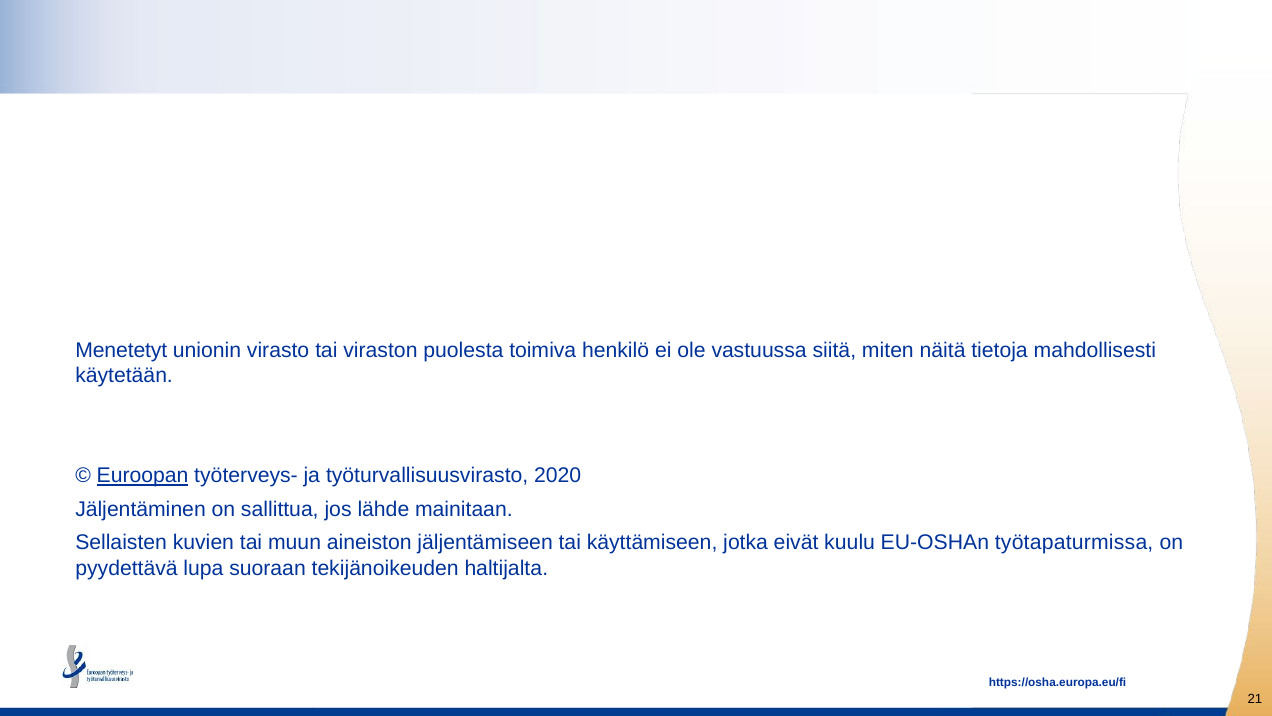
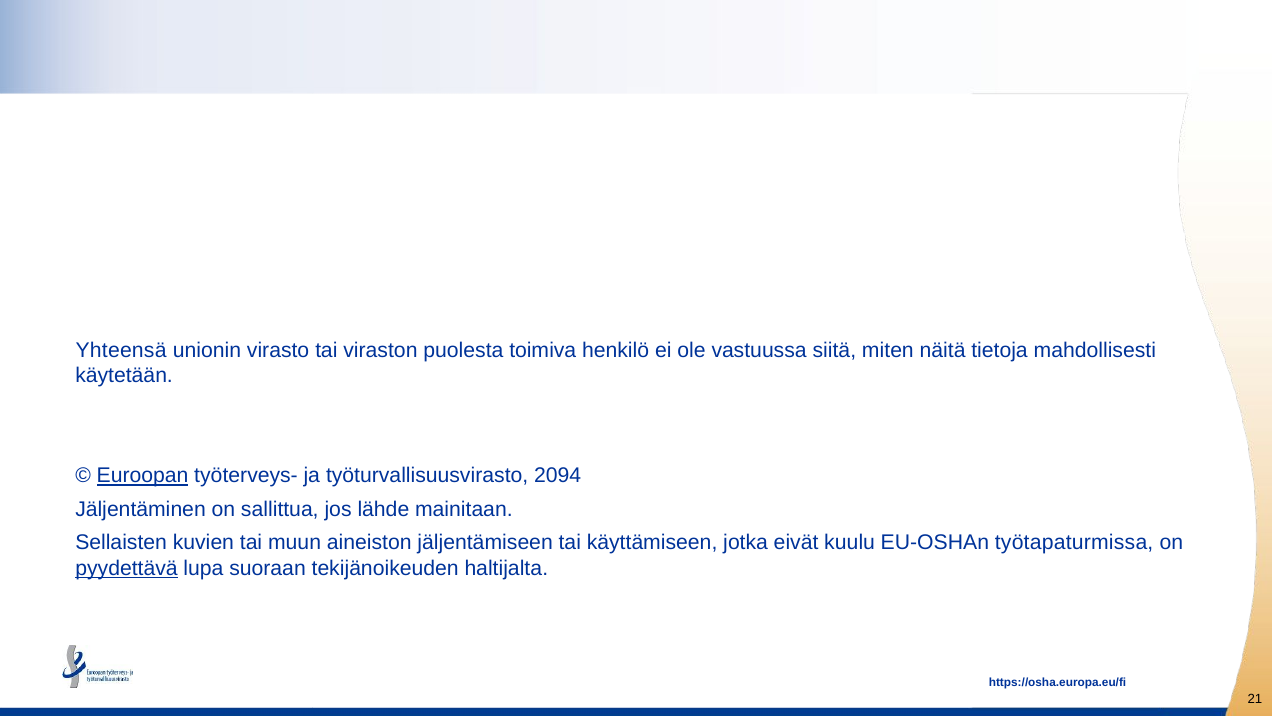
Menetetyt: Menetetyt -> Yhteensä (121, 350)
2020: 2020 -> 2094 (558, 476)
pyydettävä underline: none -> present (126, 568)
